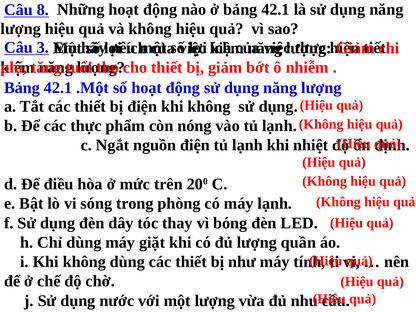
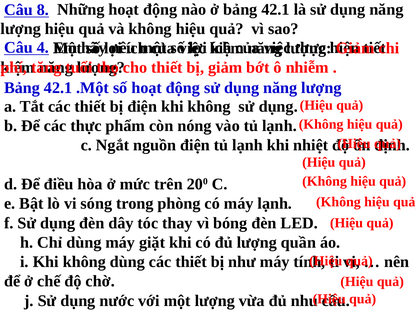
3: 3 -> 4 (43, 48)
